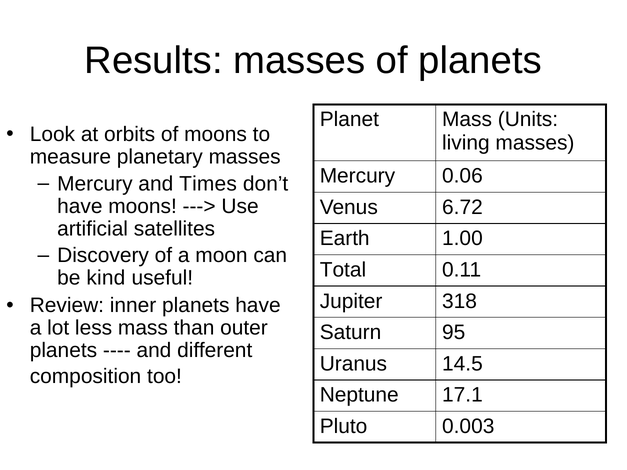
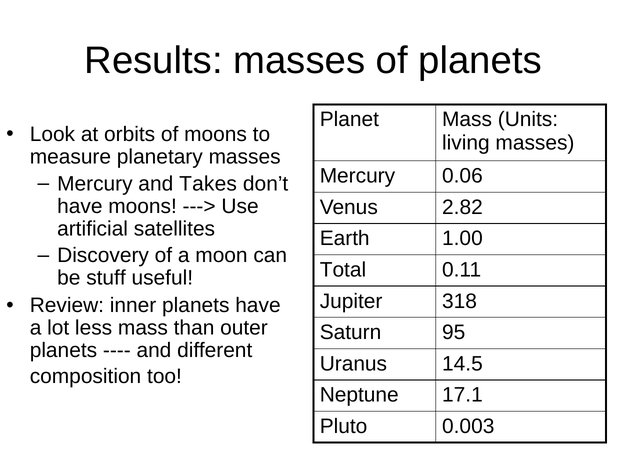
Times: Times -> Takes (208, 184)
6.72: 6.72 -> 2.82 (462, 207)
kind: kind -> stuff (106, 278)
